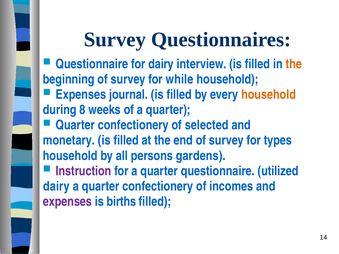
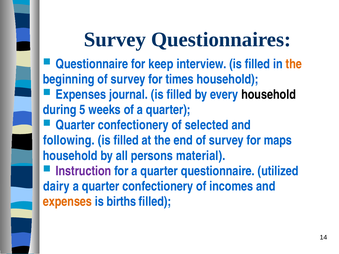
for dairy: dairy -> keep (161, 64)
while: while -> times (180, 79)
household colour: orange -> black (269, 95)
8: 8 -> 5 (82, 110)
monetary: monetary -> following (69, 141)
types: types -> maps (278, 141)
gardens: gardens -> material (201, 156)
expenses colour: purple -> orange (67, 202)
